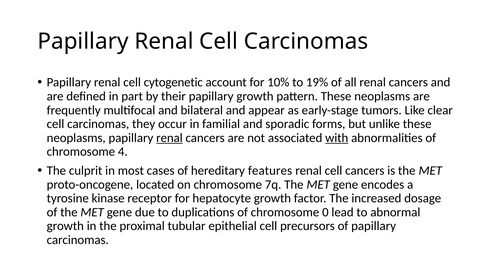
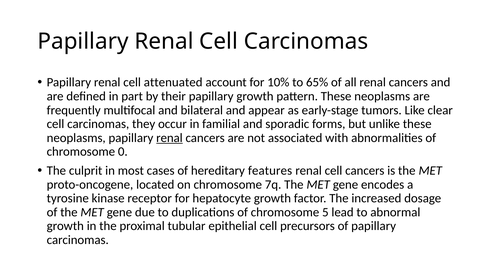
cytogenetic: cytogenetic -> attenuated (173, 82)
19%: 19% -> 65% (317, 82)
with underline: present -> none (337, 138)
4: 4 -> 0 (123, 152)
0: 0 -> 5 (325, 212)
